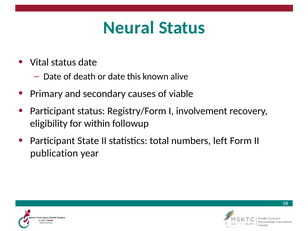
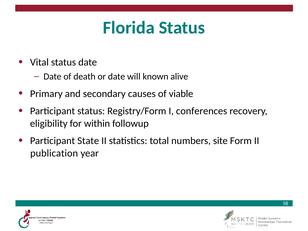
Neural: Neural -> Florida (129, 28)
this: this -> will (134, 77)
involvement: involvement -> conferences (202, 111)
left: left -> site (220, 141)
